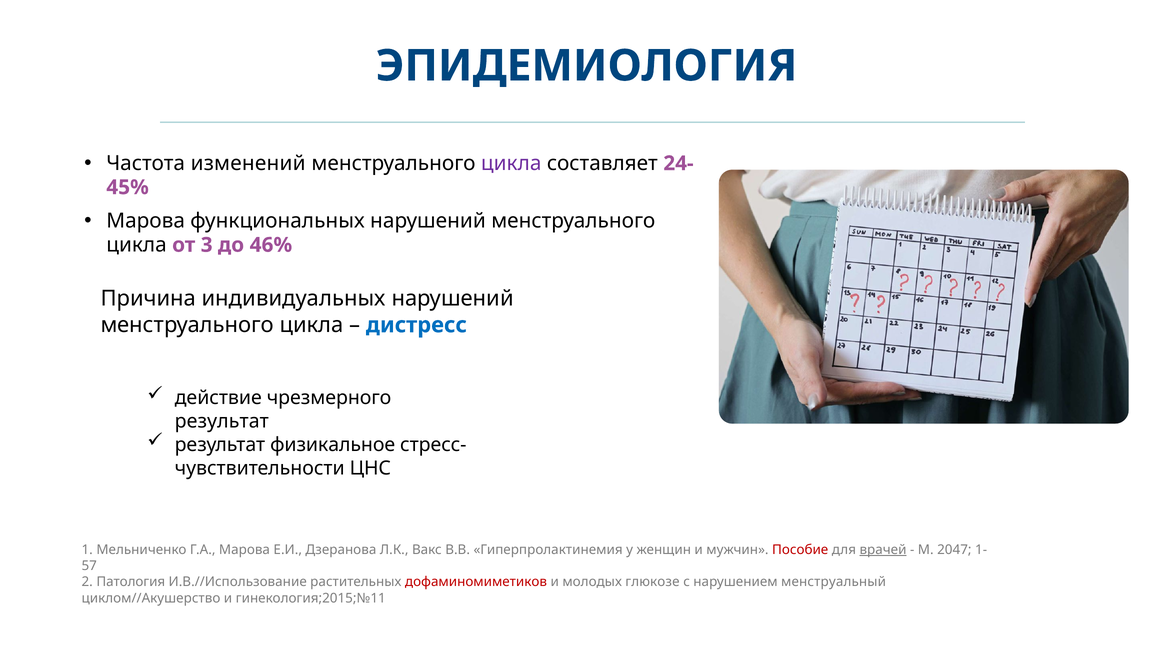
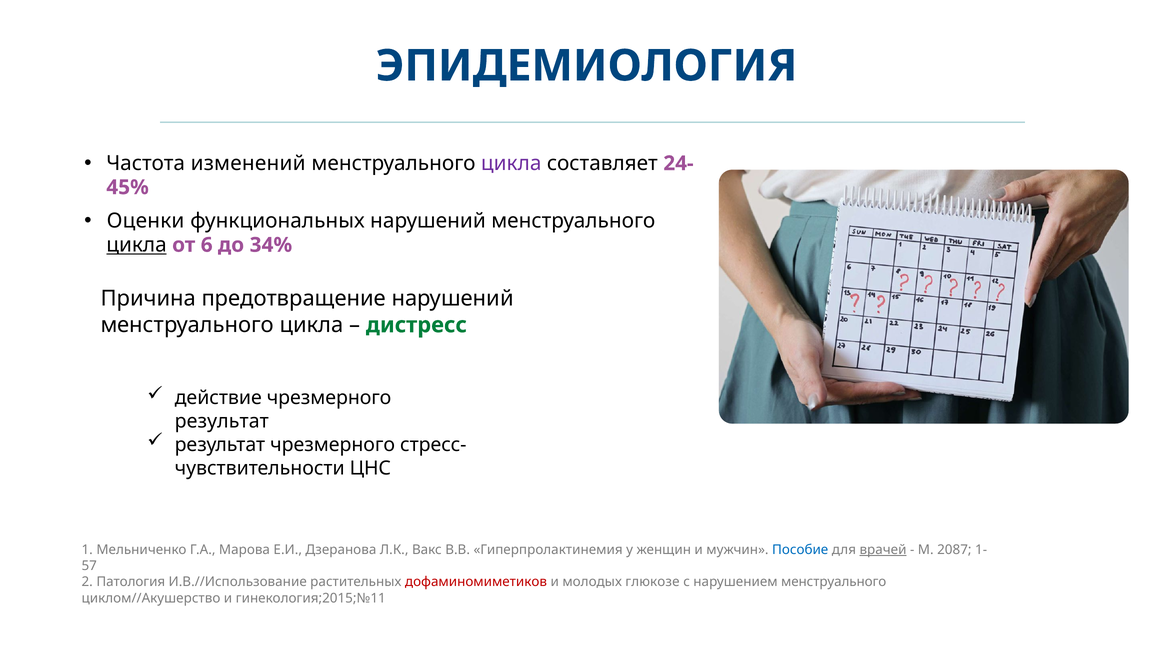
Марова: Марова -> Оценки (146, 221)
цикла underline: none -> present (137, 245)
3: 3 -> 6 (207, 245)
46%: 46% -> 34% (271, 245)
индивидуальных: индивидуальных -> предотвращение (294, 299)
дистресс colour: blue -> green (416, 325)
результат физикальное: физикальное -> чрезмерного (333, 445)
Пособие colour: red -> blue (800, 550)
2047: 2047 -> 2087 (954, 550)
нарушением менструальный: менструальный -> менструального (834, 582)
